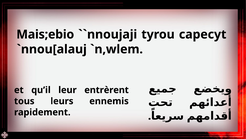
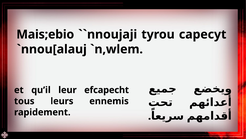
entrèrent: entrèrent -> efcapecht (107, 90)
